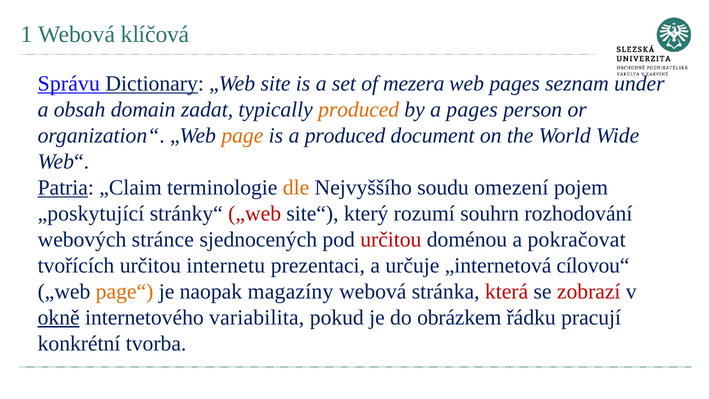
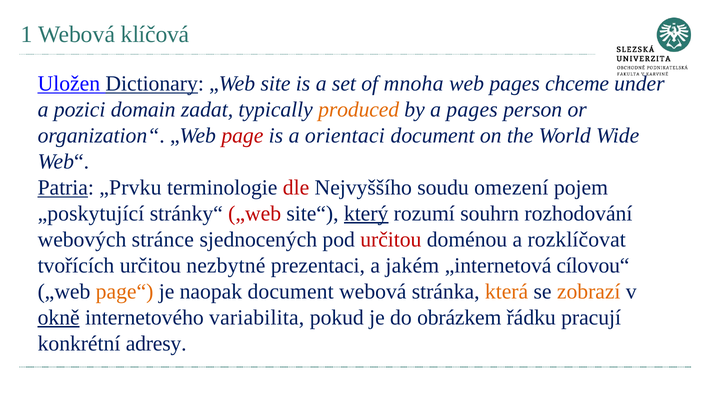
Správu: Správu -> Uložen (69, 83)
mezera: mezera -> mnoha (414, 83)
seznam: seznam -> chceme (577, 83)
obsah: obsah -> pozici (80, 109)
page colour: orange -> red (242, 135)
a produced: produced -> orientaci (345, 135)
„Claim: „Claim -> „Prvku (130, 187)
dle colour: orange -> red (296, 187)
který underline: none -> present (366, 213)
pokračovat: pokračovat -> rozklíčovat (577, 239)
internetu: internetu -> nezbytné (226, 265)
určuje: určuje -> jakém (412, 265)
naopak magazíny: magazíny -> document (291, 291)
která colour: red -> orange (507, 291)
zobrazí colour: red -> orange (589, 291)
tvorba: tvorba -> adresy (156, 343)
